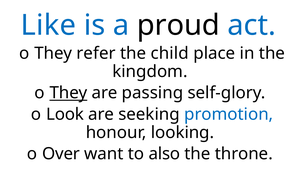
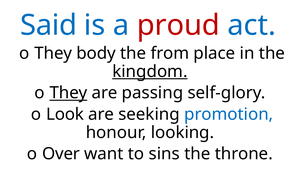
Like: Like -> Said (49, 25)
proud colour: black -> red (178, 25)
refer: refer -> body (96, 53)
child: child -> from (170, 53)
kingdom underline: none -> present (150, 72)
also: also -> sins (164, 154)
